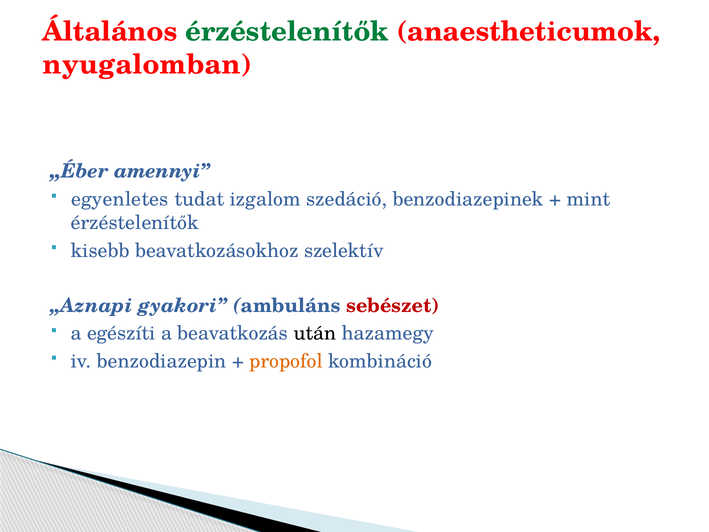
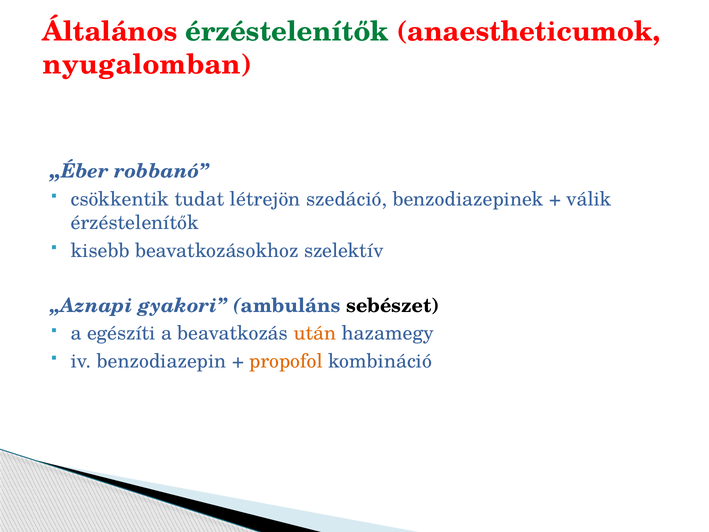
amennyi: amennyi -> robbanó (162, 171)
egyenletes: egyenletes -> csökkentik (120, 199)
izgalom: izgalom -> létrejön (265, 199)
mint: mint -> válik (589, 199)
sebészet colour: red -> black (393, 306)
után colour: black -> orange (315, 333)
